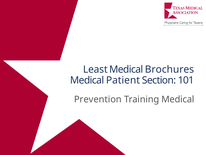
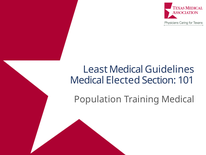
Brochures: Brochures -> Guidelines (170, 69)
Patient: Patient -> Elected (123, 80)
Prevention: Prevention -> Population (98, 99)
